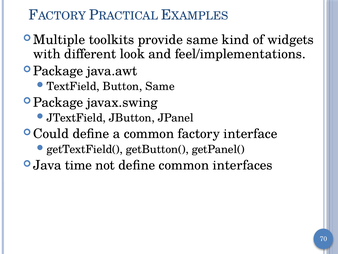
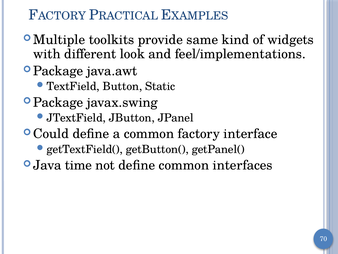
Button Same: Same -> Static (160, 86)
